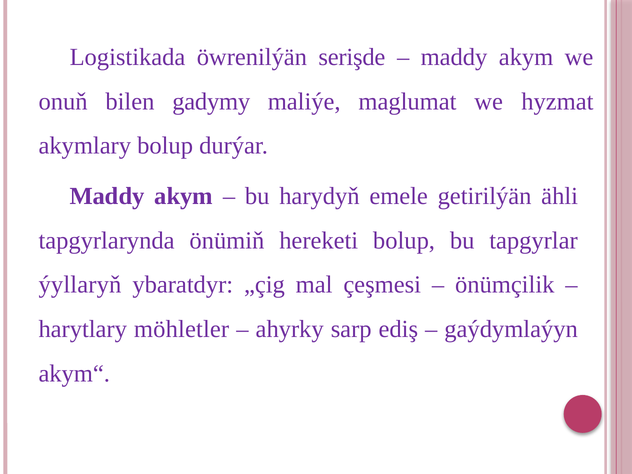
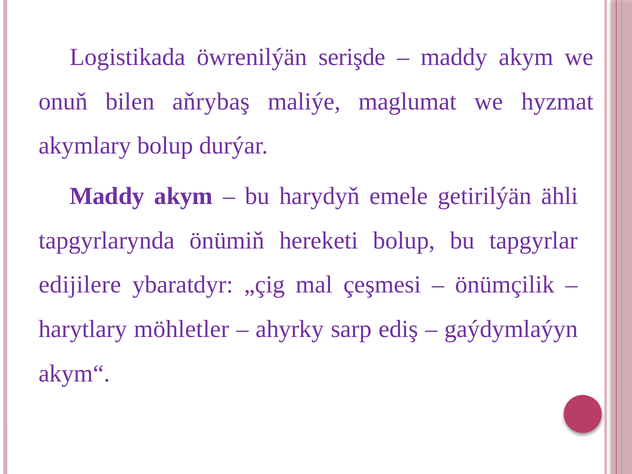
gadymy: gadymy -> aňrybaş (211, 102)
ýyllaryň: ýyllaryň -> edijilere (80, 285)
